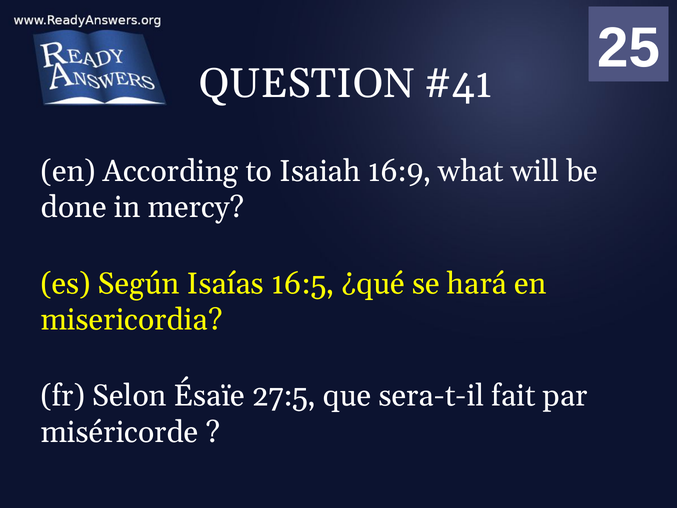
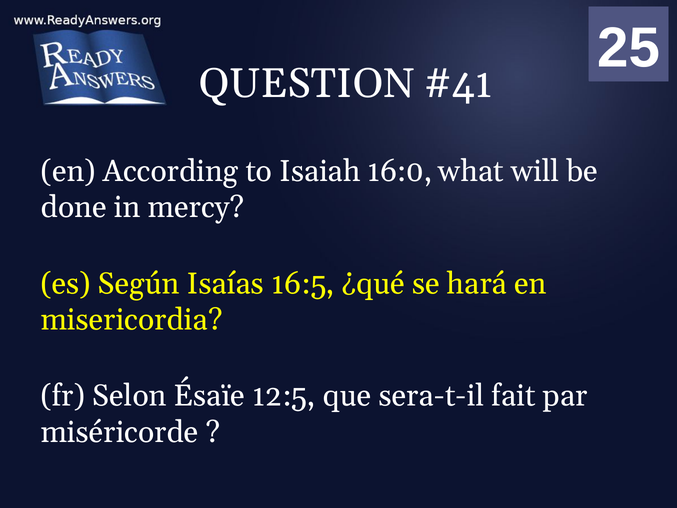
16:9: 16:9 -> 16:0 (400, 171)
27:5: 27:5 -> 12:5 (284, 396)
